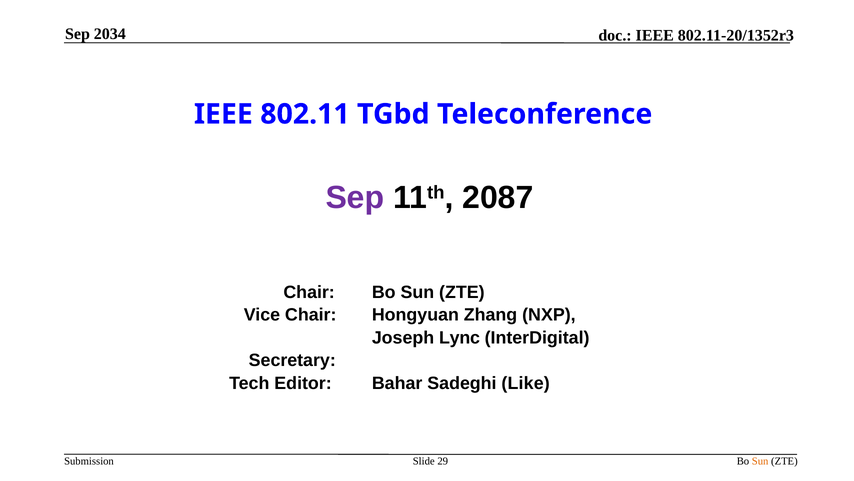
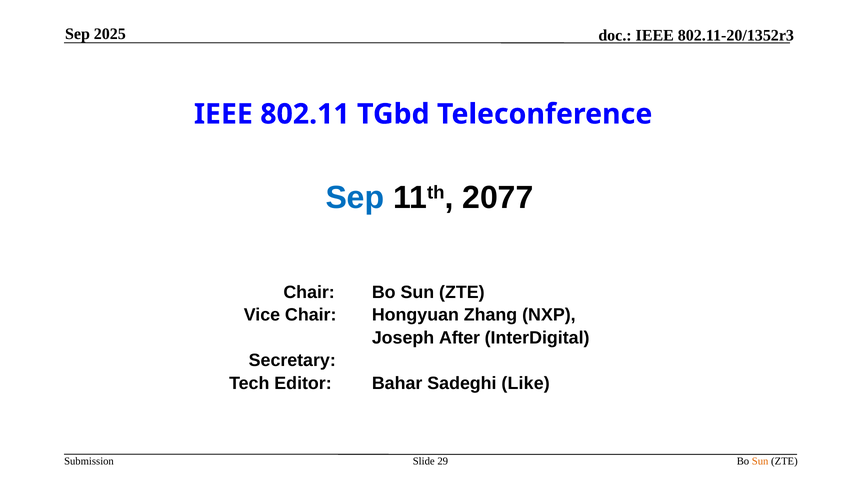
2034: 2034 -> 2025 (110, 34)
Sep colour: purple -> blue (355, 197)
2087: 2087 -> 2077 (498, 197)
Lync: Lync -> After (460, 337)
